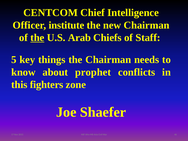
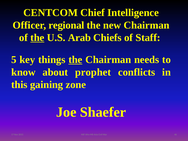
institute: institute -> regional (66, 25)
the underline: none -> present (75, 60)
fighters: fighters -> gaining (47, 85)
